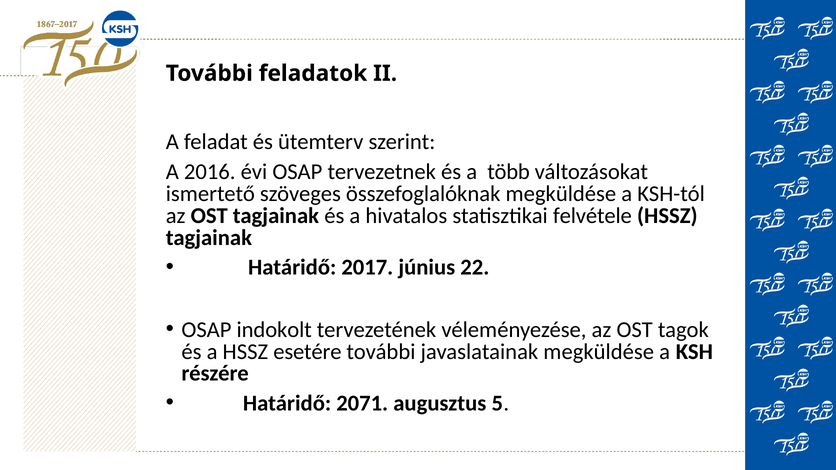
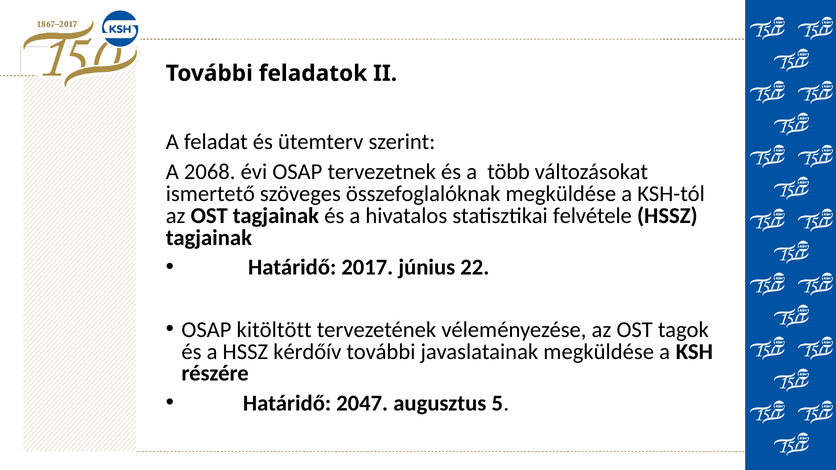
2016: 2016 -> 2068 (210, 172)
indokolt: indokolt -> kitöltött (274, 330)
esetére: esetére -> kérdőív (307, 352)
2071: 2071 -> 2047 (362, 404)
